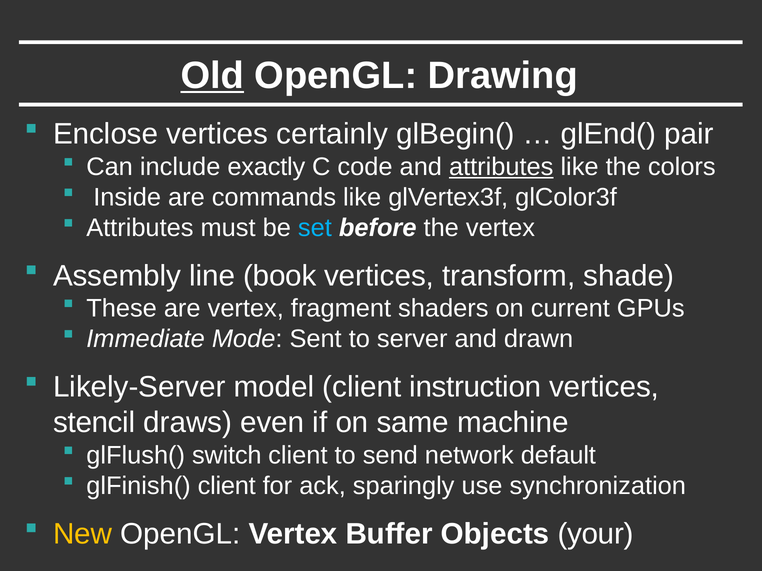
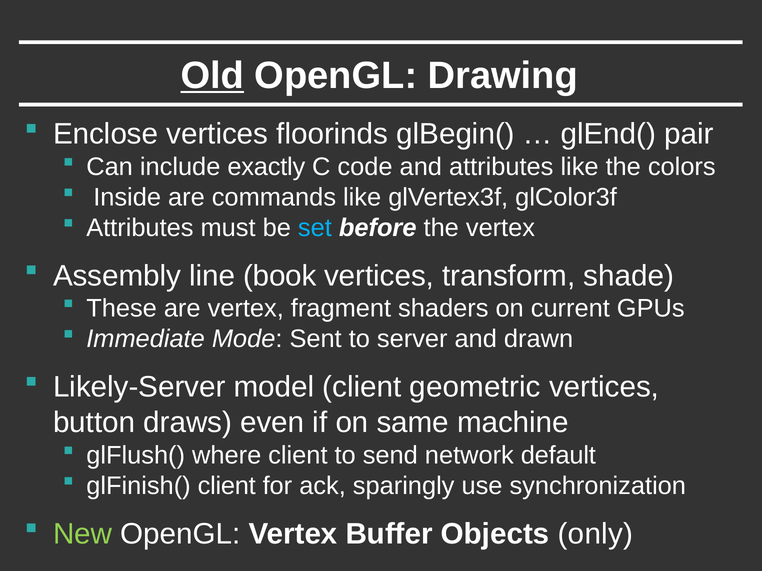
certainly: certainly -> floorinds (332, 134)
attributes underline: present -> none (501, 167)
instruction: instruction -> geometric (475, 387)
stencil: stencil -> button (94, 423)
switch: switch -> where (227, 456)
New colour: yellow -> light green (83, 534)
your: your -> only (595, 534)
